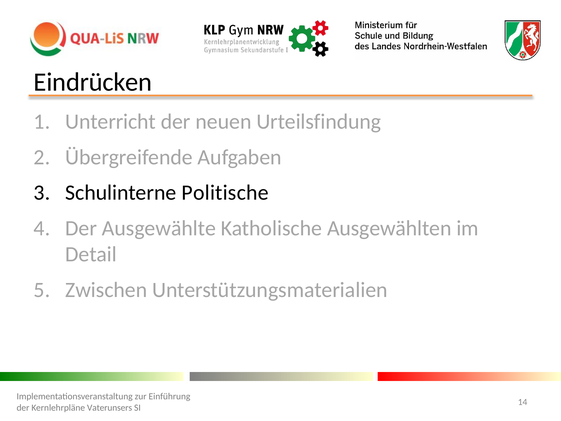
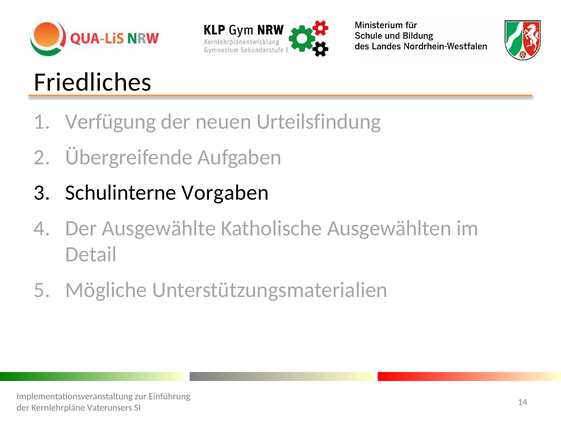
Eindrücken: Eindrücken -> Friedliches (93, 82)
Unterricht: Unterricht -> Verfügung (111, 122)
Politische: Politische -> Vorgaben (225, 193)
Zwischen: Zwischen -> Mögliche (106, 290)
